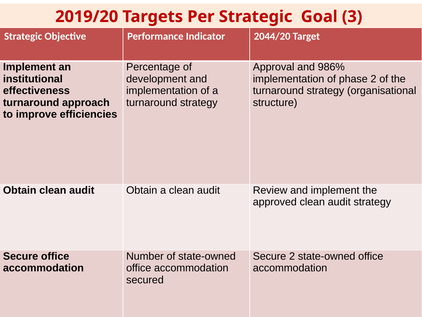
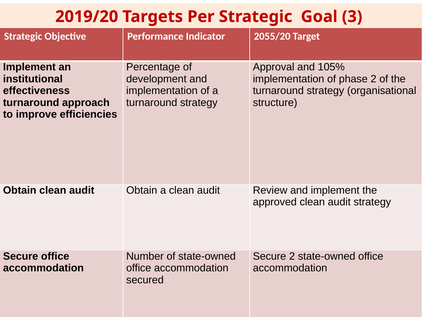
2044/20: 2044/20 -> 2055/20 (272, 36)
986%: 986% -> 105% (331, 67)
